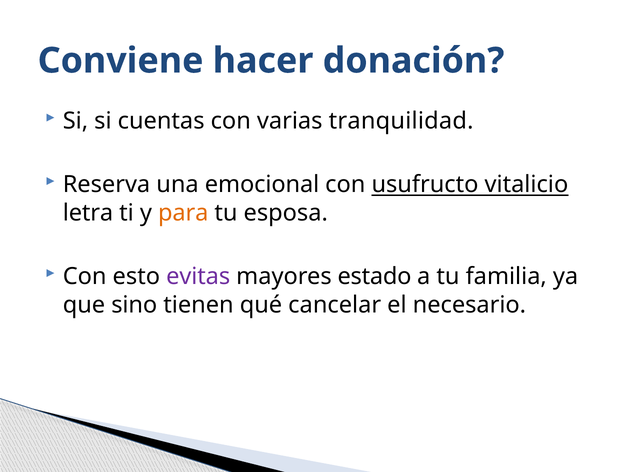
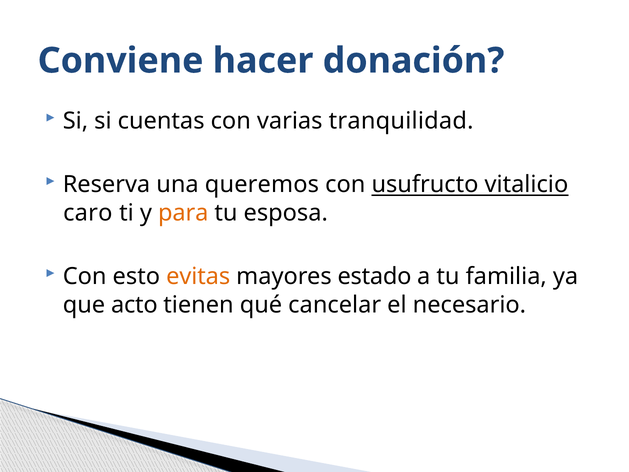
emocional: emocional -> queremos (262, 184)
letra: letra -> caro (88, 213)
evitas colour: purple -> orange (198, 276)
sino: sino -> acto (134, 305)
